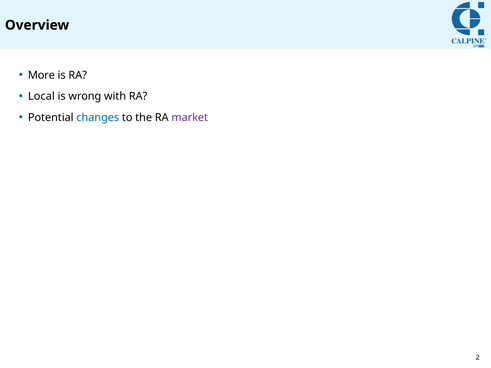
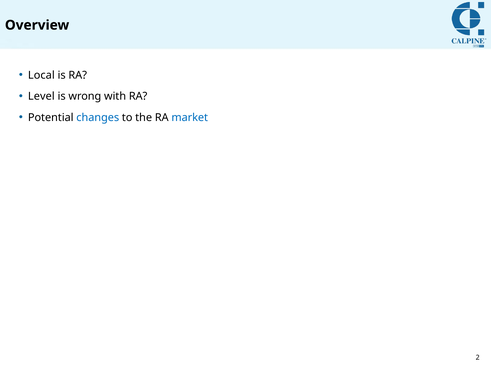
More: More -> Local (41, 75)
Local: Local -> Level (41, 96)
market colour: purple -> blue (190, 118)
